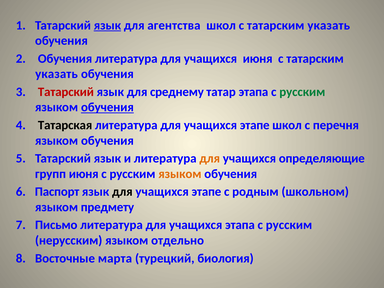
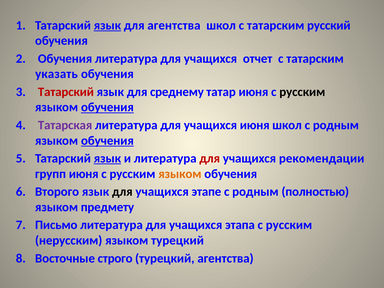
школ с татарским указать: указать -> русский (329, 25)
учащихся июня: июня -> отчет (258, 59)
татар этапа: этапа -> июня (253, 92)
русским colour: green -> black (302, 92)
Татарская colour: black -> purple (65, 125)
литература для учащихся этапе: этапе -> июня (255, 125)
школ с перечня: перечня -> родным (336, 125)
обучения underline: none -> present (107, 141)
язык underline: none -> present (107, 158)
для colour: orange -> red (210, 158)
определяющие: определяющие -> рекомендации (322, 158)
Паспорт: Паспорт -> Второго (57, 192)
школьном: школьном -> полностью (315, 192)
языком отдельно: отдельно -> турецкий (178, 240)
марта: марта -> строго (115, 258)
турецкий биология: биология -> агентства (225, 258)
